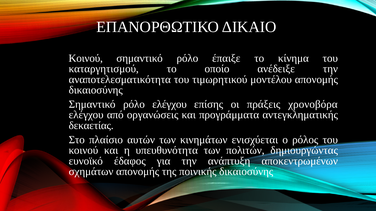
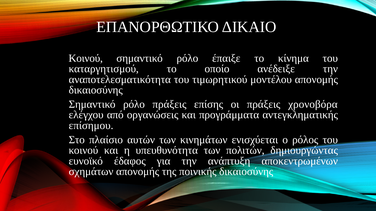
ρόλο ελέγχου: ελέγχου -> πράξεις (169, 104)
δεκαετίας: δεκαετίας -> επίσημου (91, 126)
